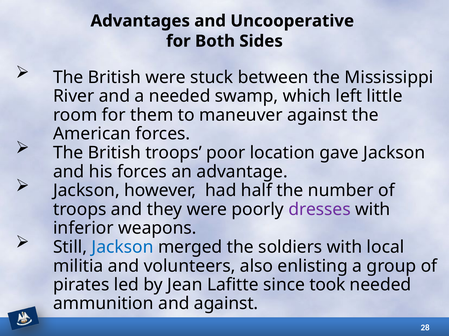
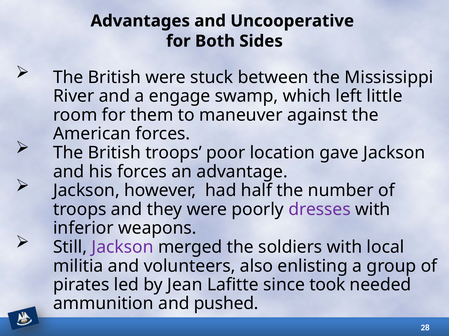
a needed: needed -> engage (180, 96)
Jackson colour: blue -> purple (123, 248)
and against: against -> pushed (226, 304)
